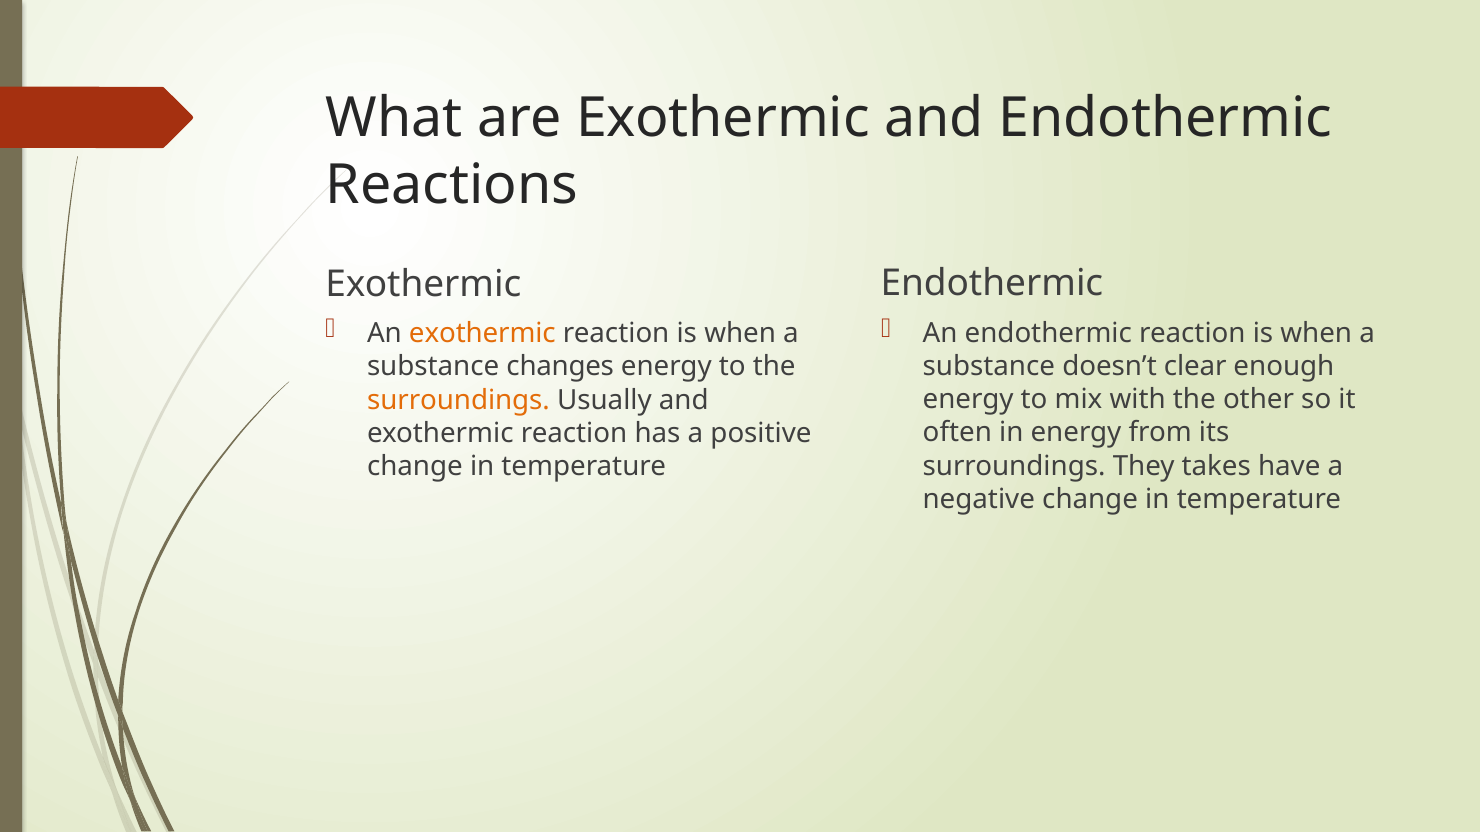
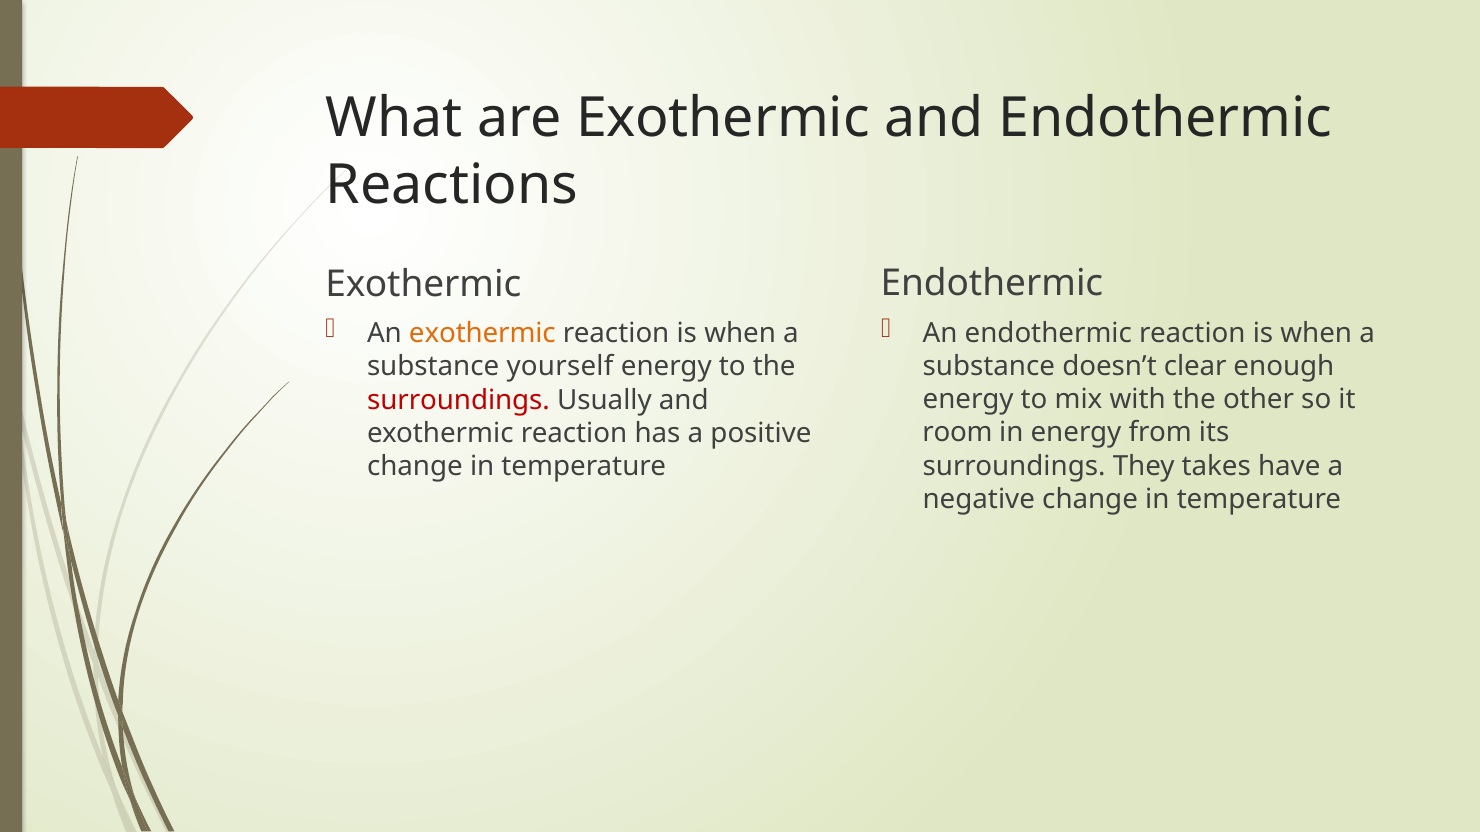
changes: changes -> yourself (560, 367)
surroundings colour: orange -> red (458, 400)
often: often -> room (958, 433)
